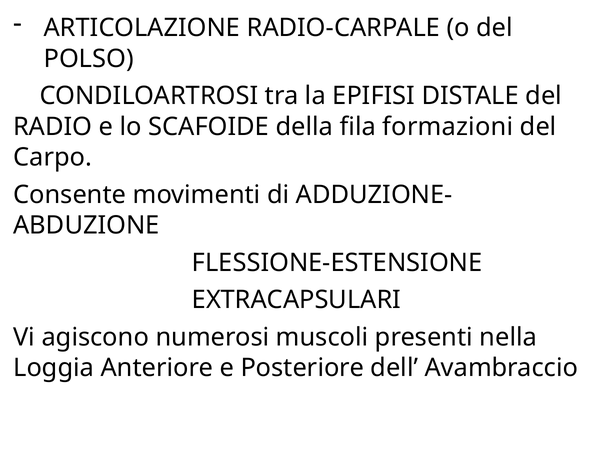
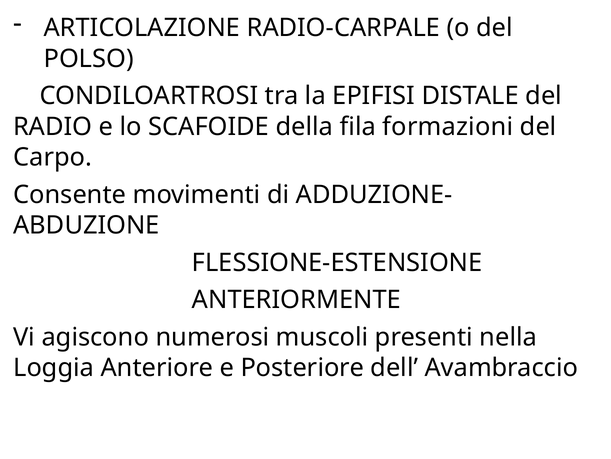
EXTRACAPSULARI: EXTRACAPSULARI -> ANTERIORMENTE (296, 300)
